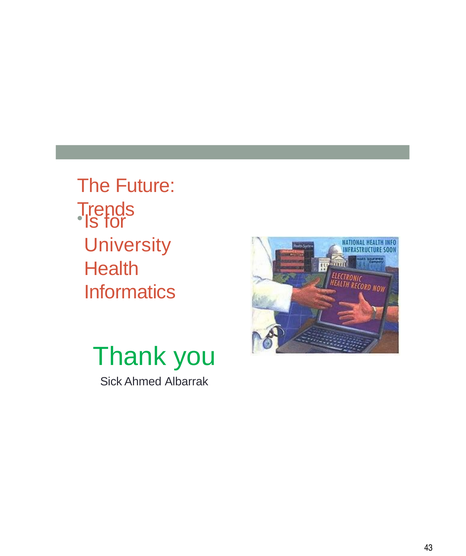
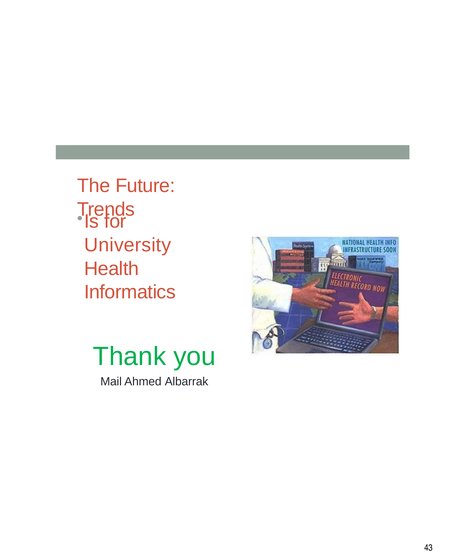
Sick: Sick -> Mail (111, 381)
